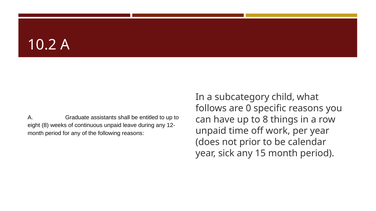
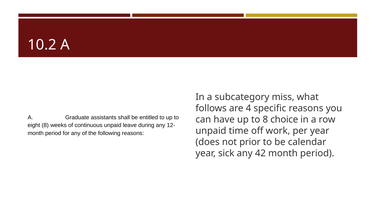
child: child -> miss (283, 97)
0: 0 -> 4 (248, 108)
things: things -> choice (284, 120)
15: 15 -> 42 (260, 154)
